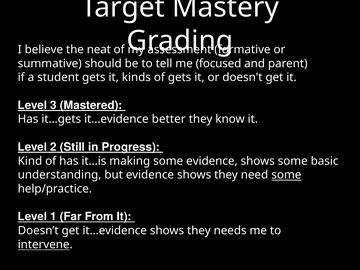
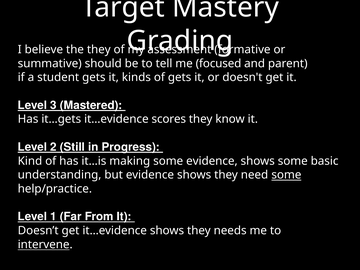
the neat: neat -> they (99, 50)
better: better -> scores (169, 119)
